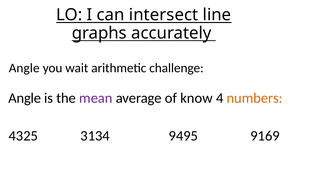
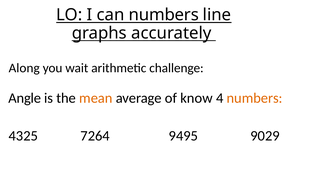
can intersect: intersect -> numbers (164, 15)
Angle: Angle -> Along (24, 68)
mean colour: purple -> orange (96, 98)
3134: 3134 -> 7264 (95, 136)
9169: 9169 -> 9029 (265, 136)
